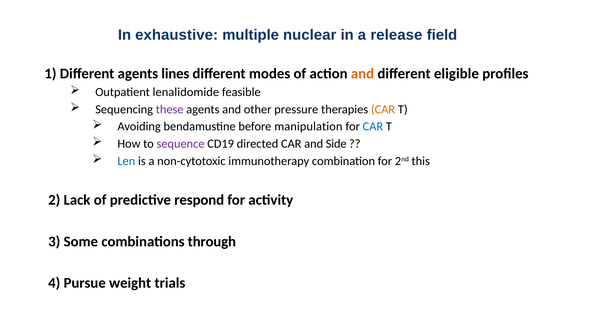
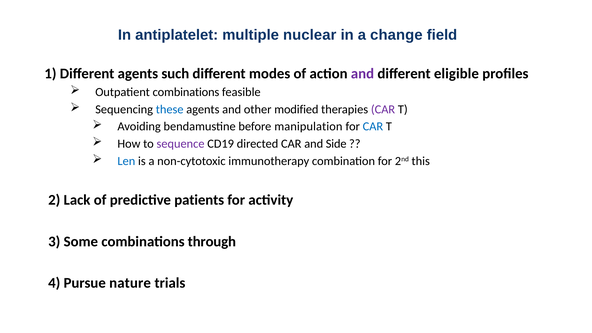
exhaustive: exhaustive -> antiplatelet (177, 35)
release: release -> change (396, 35)
lines: lines -> such (175, 73)
and colour: orange -> purple (363, 73)
Outpatient lenalidomide: lenalidomide -> combinations (186, 92)
these colour: purple -> blue (170, 109)
pressure: pressure -> modified (296, 109)
CAR colour: orange -> purple (383, 109)
respond: respond -> patients (199, 200)
weight: weight -> nature (130, 283)
